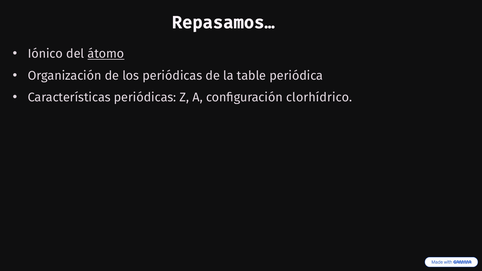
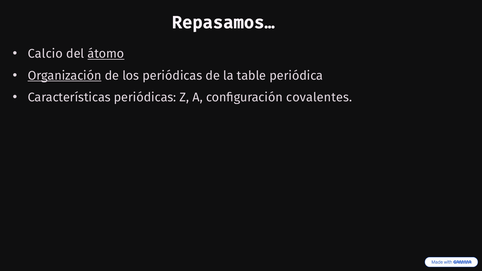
Iónico: Iónico -> Calcio (45, 54)
Organización underline: none -> present (65, 76)
clorhídrico: clorhídrico -> covalentes (319, 97)
